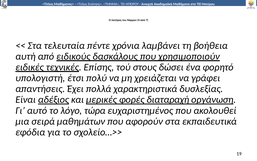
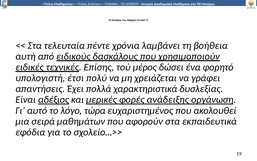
στους: στους -> μέρος (145, 67)
διαταραχή: διαταραχή -> ανάδειξης (168, 99)
